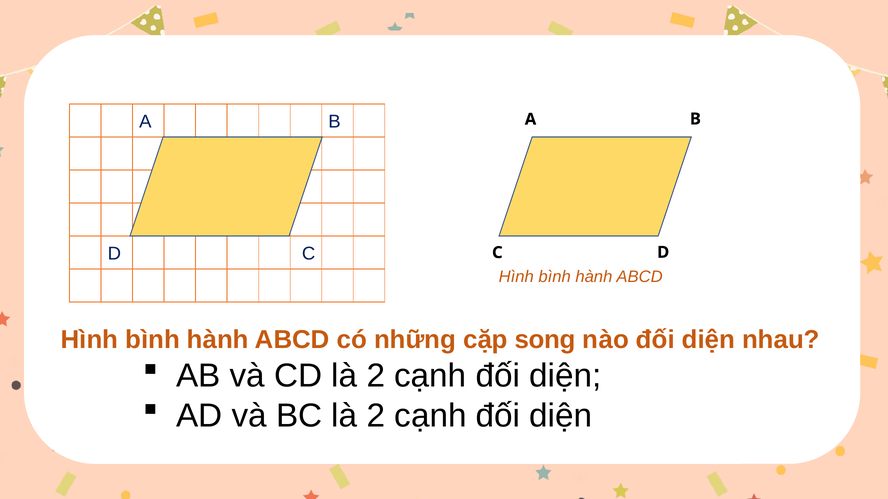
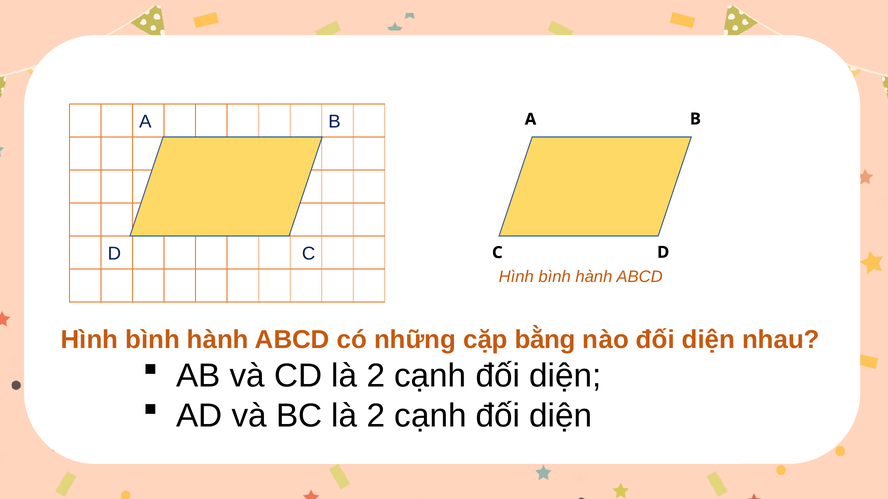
song: song -> bằng (545, 340)
